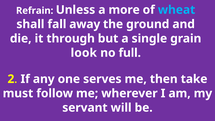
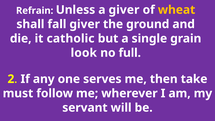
a more: more -> giver (124, 10)
wheat colour: light blue -> yellow (177, 10)
fall away: away -> giver (85, 24)
through: through -> catholic (71, 38)
